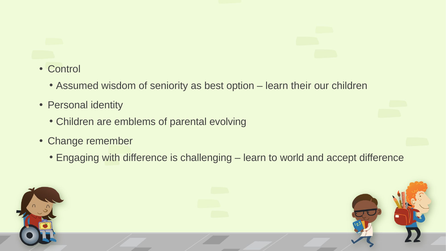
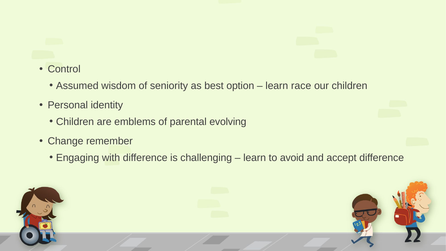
their: their -> race (301, 86)
world: world -> avoid (292, 158)
